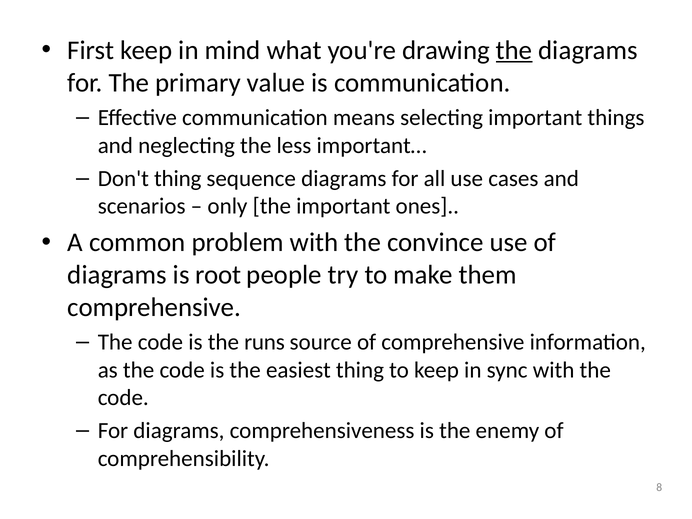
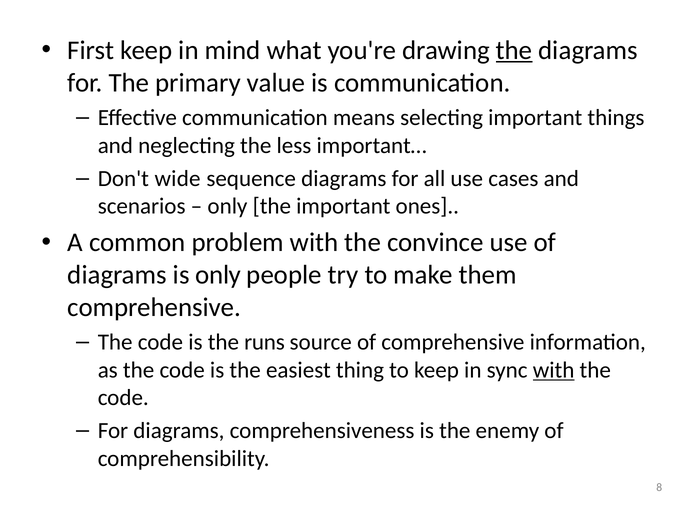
Don't thing: thing -> wide (178, 179)
is root: root -> only (218, 275)
with underline: none -> present (554, 370)
